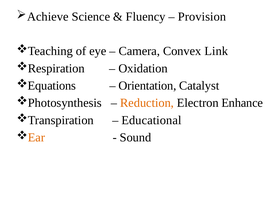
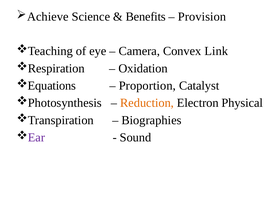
Fluency: Fluency -> Benefits (146, 17)
Orientation: Orientation -> Proportion (147, 86)
Enhance: Enhance -> Physical (242, 103)
Educational: Educational -> Biographies (151, 120)
Ear colour: orange -> purple (36, 137)
